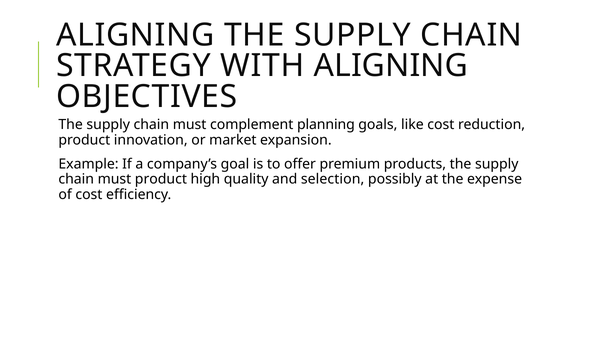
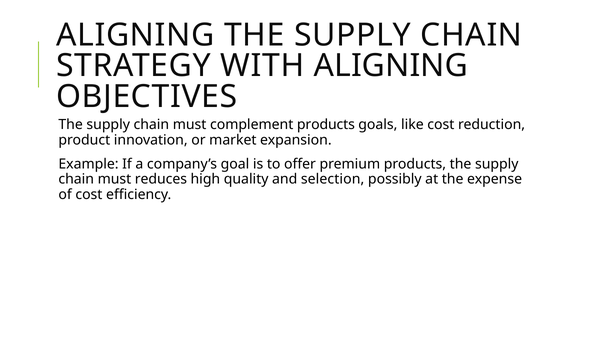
complement planning: planning -> products (326, 125)
must product: product -> reduces (161, 179)
